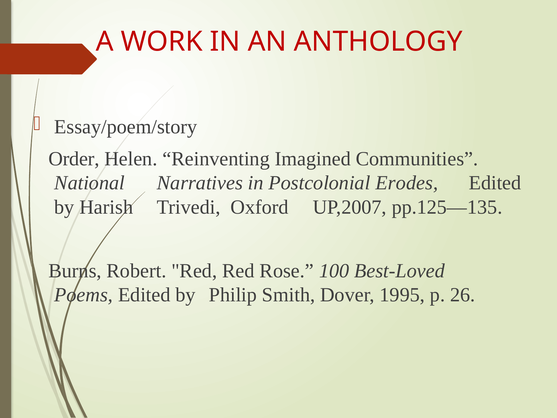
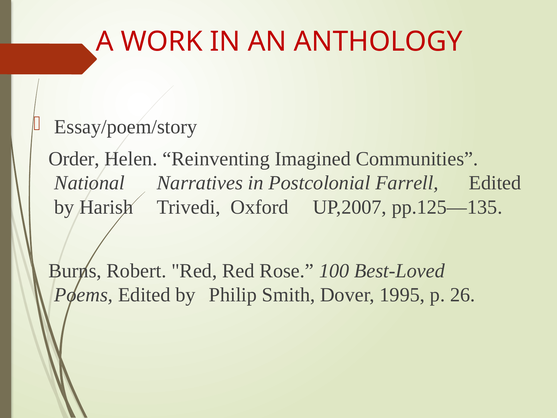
Erodes: Erodes -> Farrell (407, 183)
